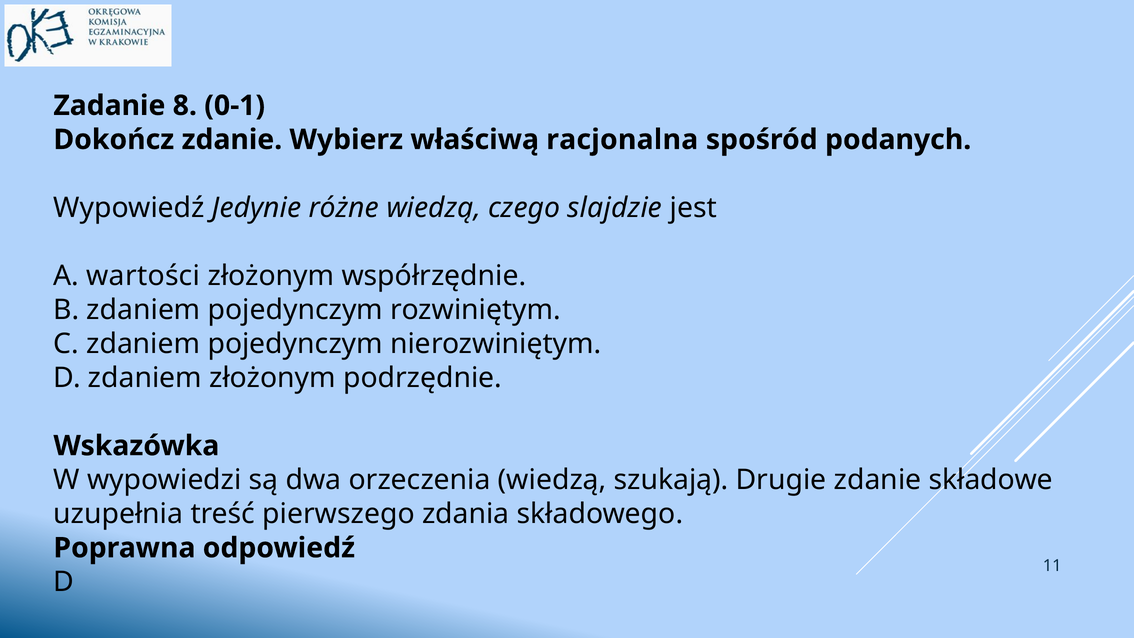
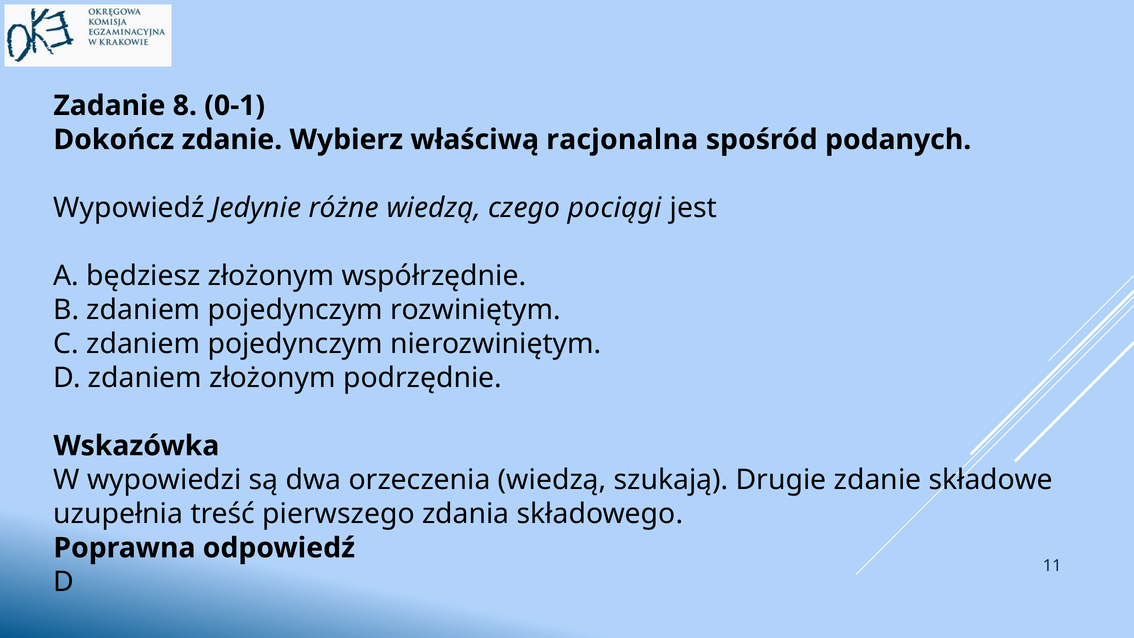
slajdzie: slajdzie -> pociągi (615, 208)
wartości: wartości -> będziesz (143, 276)
